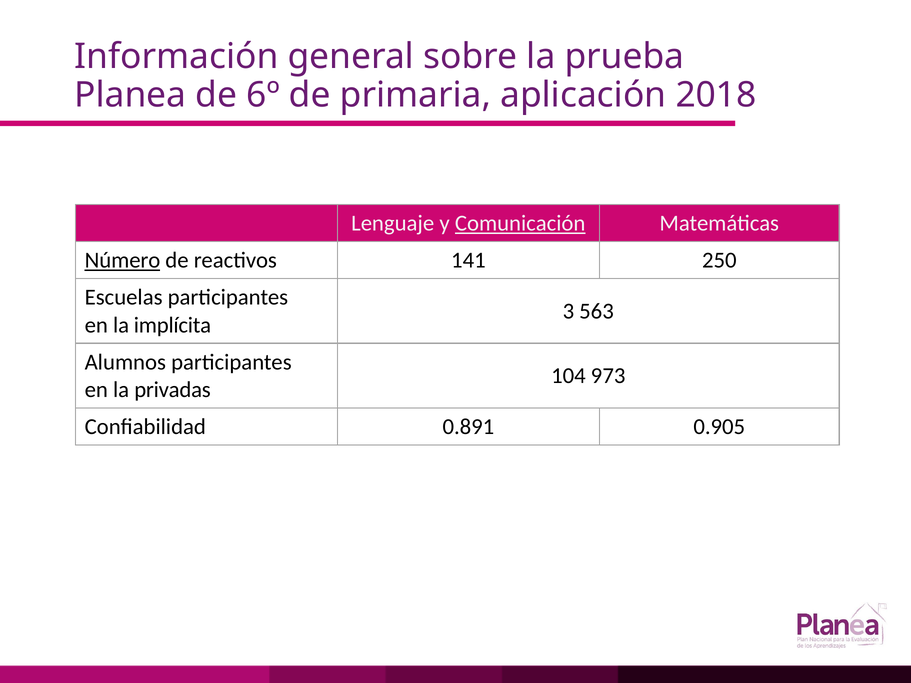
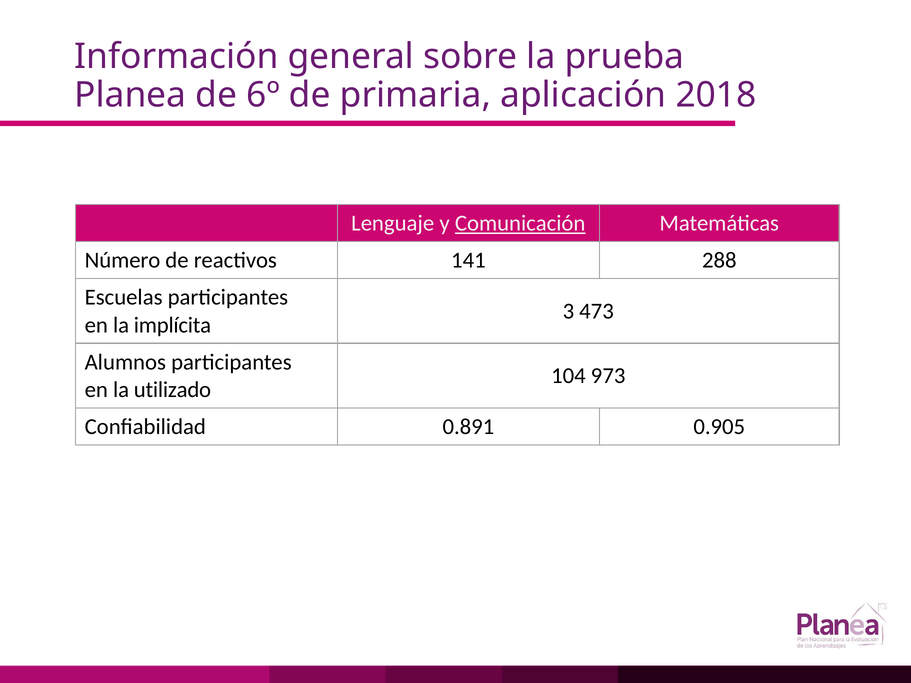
Número underline: present -> none (123, 260)
250: 250 -> 288 (719, 260)
563: 563 -> 473 (597, 311)
privadas: privadas -> utilizado (172, 390)
